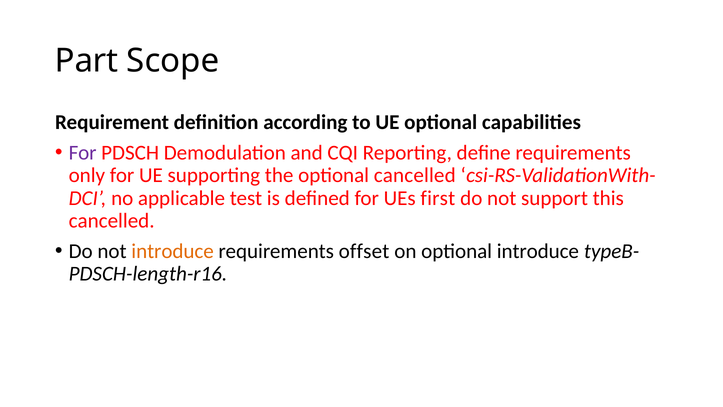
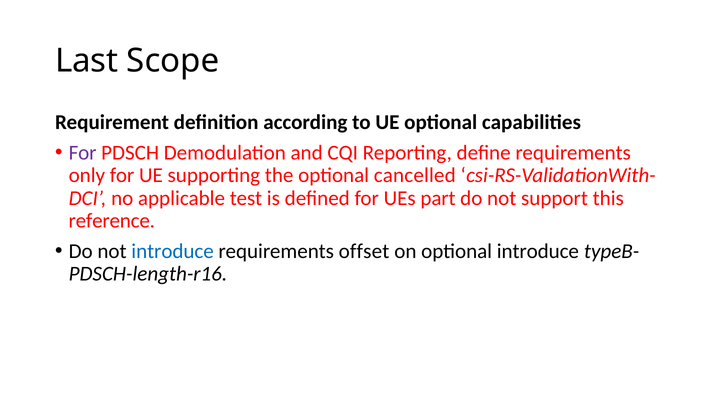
Part: Part -> Last (87, 61)
first: first -> part (438, 198)
cancelled: cancelled -> reference (112, 221)
introduce colour: orange -> blue (173, 251)
